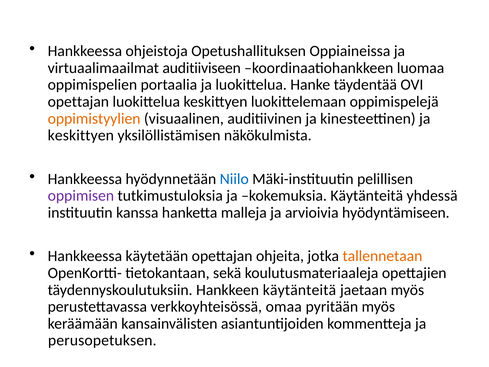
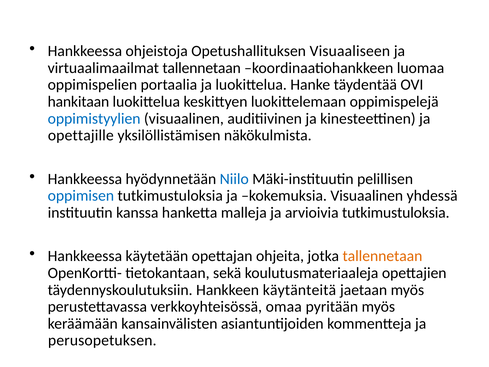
Oppiaineissa: Oppiaineissa -> Visuaaliseen (350, 51)
virtuaalimaailmat auditiiviseen: auditiiviseen -> tallennetaan (202, 68)
opettajan: opettajan -> hankitaan (78, 102)
oppimistyylien colour: orange -> blue (94, 119)
keskittyen: keskittyen -> opettajille (81, 135)
oppimisen colour: purple -> blue (81, 196)
kokemuksia Käytänteitä: Käytänteitä -> Visuaalinen (367, 196)
arvioivia hyödyntämiseen: hyödyntämiseen -> tutkimustuloksia (396, 213)
